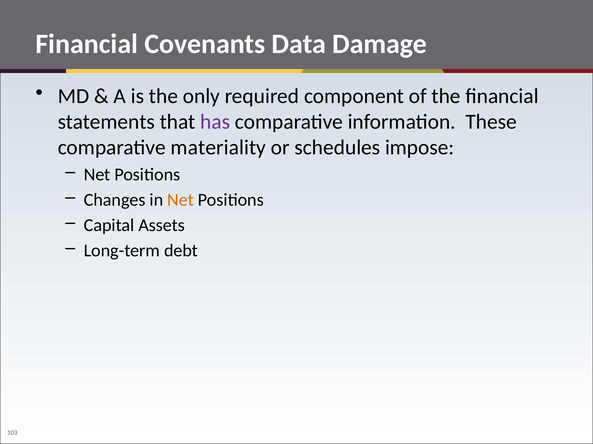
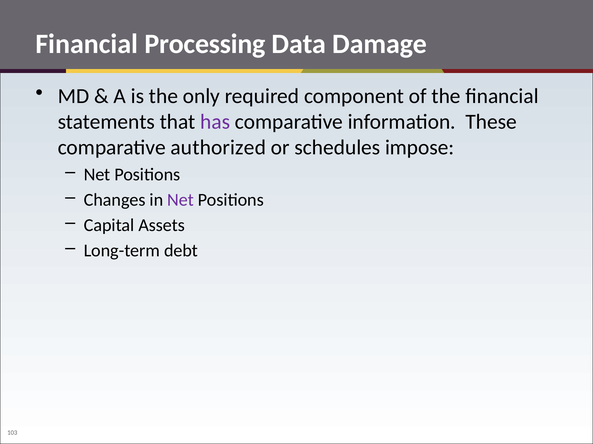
Covenants: Covenants -> Processing (205, 44)
materiality: materiality -> authorized (218, 148)
Net colour: orange -> purple (181, 200)
